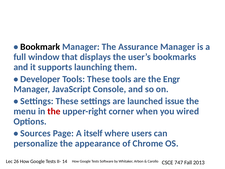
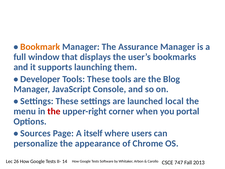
Bookmark colour: black -> orange (40, 47)
Engr: Engr -> Blog (172, 79)
issue: issue -> local (174, 101)
wired: wired -> portal (188, 111)
